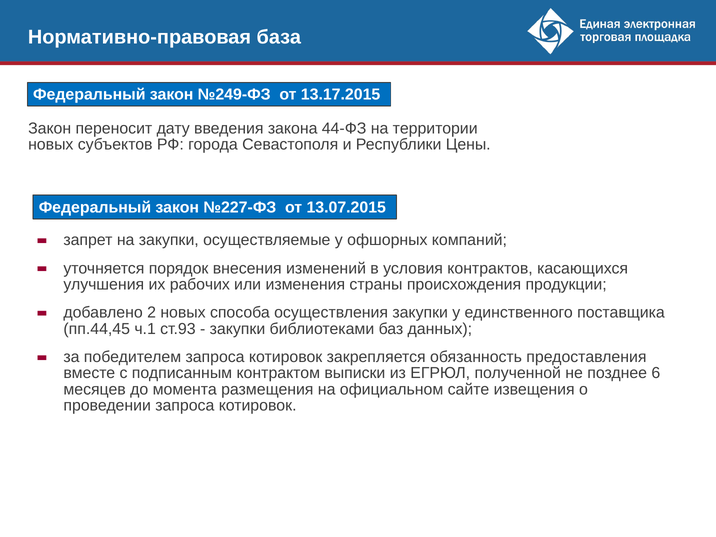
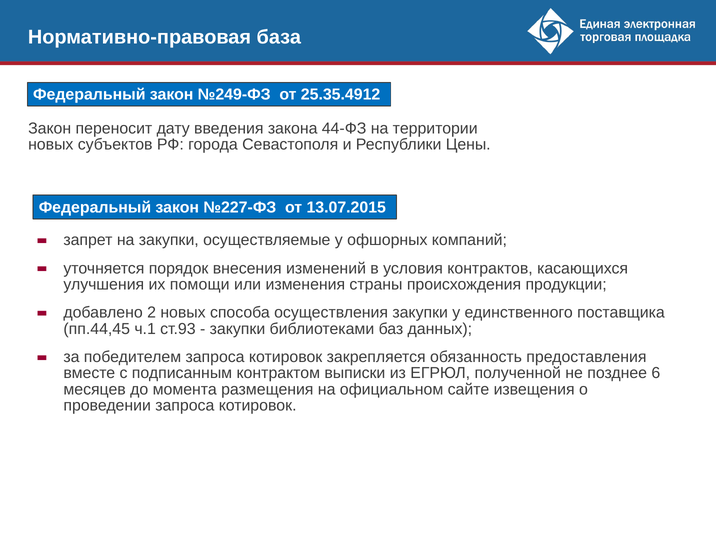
13.17.2015: 13.17.2015 -> 25.35.4912 (341, 95)
рабочих: рабочих -> помощи (200, 284)
